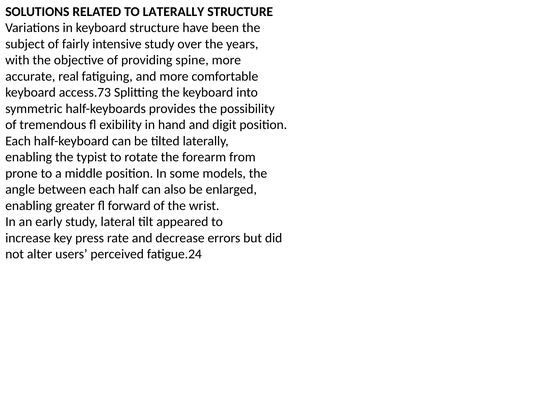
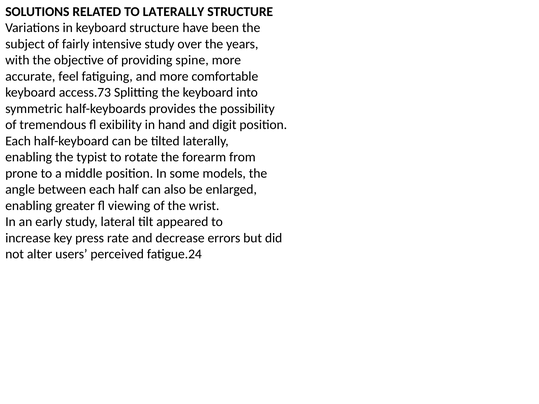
real: real -> feel (69, 76)
forward: forward -> viewing (129, 206)
